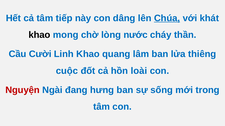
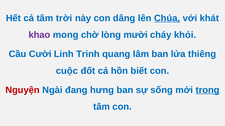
tiếp: tiếp -> trời (64, 18)
khao colour: black -> purple (39, 35)
nước: nước -> mười (136, 35)
thần: thần -> khỏi (185, 35)
Linh Khao: Khao -> Trinh (88, 54)
loài: loài -> biết (139, 71)
trong underline: none -> present (208, 90)
